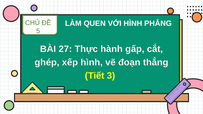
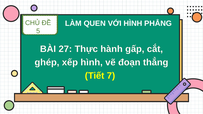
3: 3 -> 7 (111, 76)
